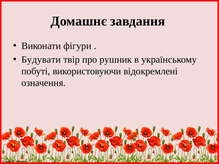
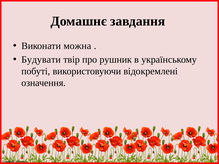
фігури: фігури -> можна (77, 46)
